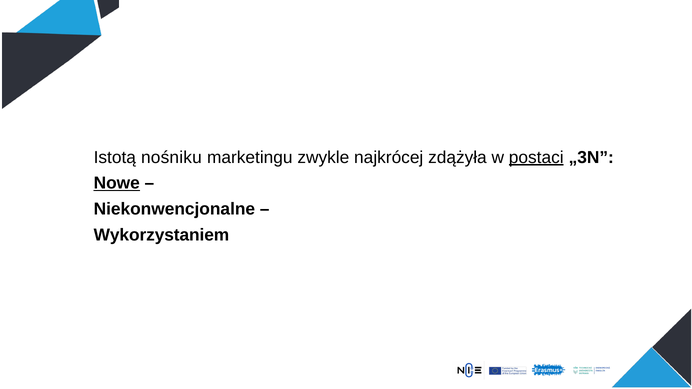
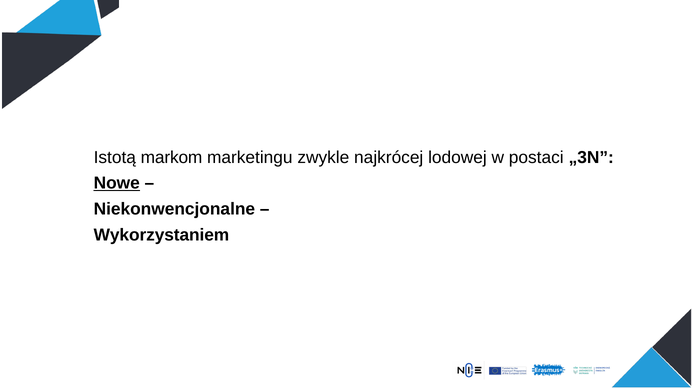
nośniku: nośniku -> markom (172, 157)
zdążyła: zdążyła -> lodowej (457, 157)
postaci underline: present -> none (536, 157)
